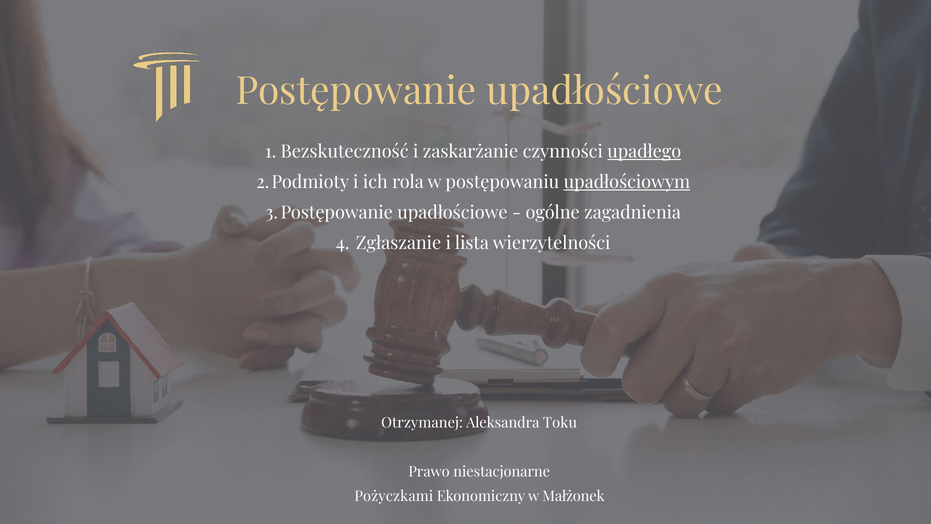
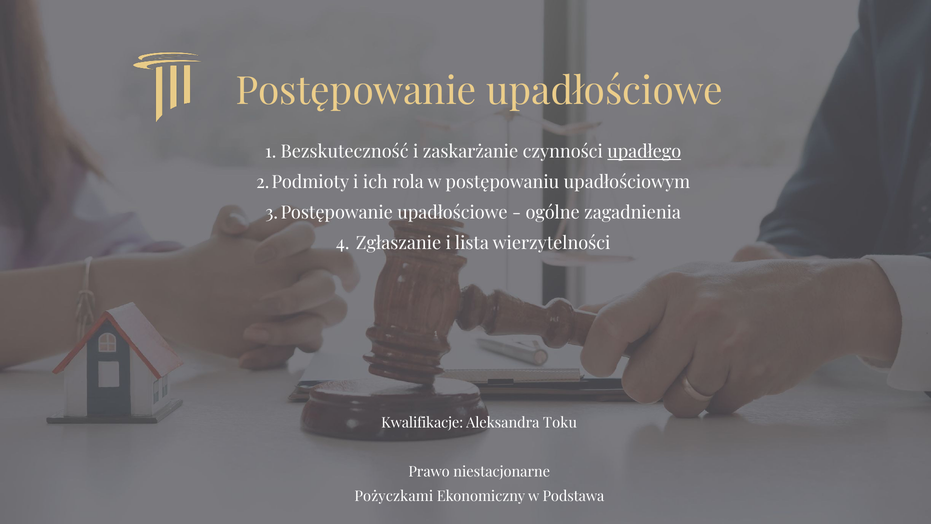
upadłościowym underline: present -> none (627, 182)
Otrzymanej: Otrzymanej -> Kwalifikacje (422, 422)
Małżonek: Małżonek -> Podstawa (573, 496)
